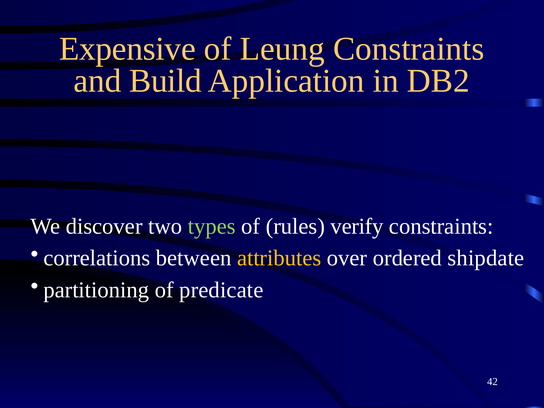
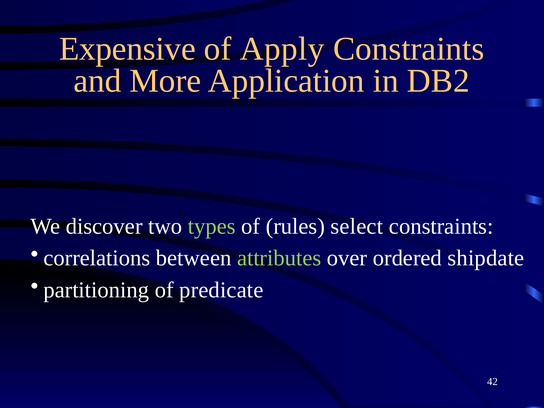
Leung: Leung -> Apply (282, 49)
Build: Build -> More (165, 81)
verify: verify -> select (357, 226)
attributes colour: yellow -> light green (279, 258)
